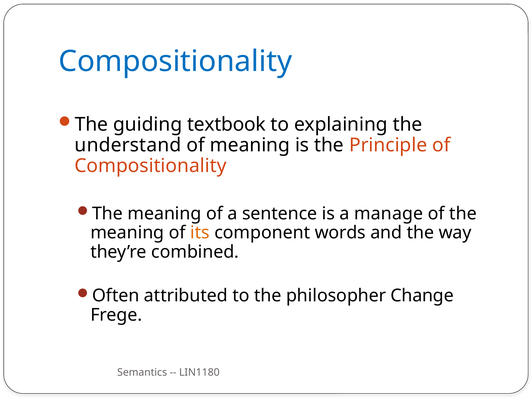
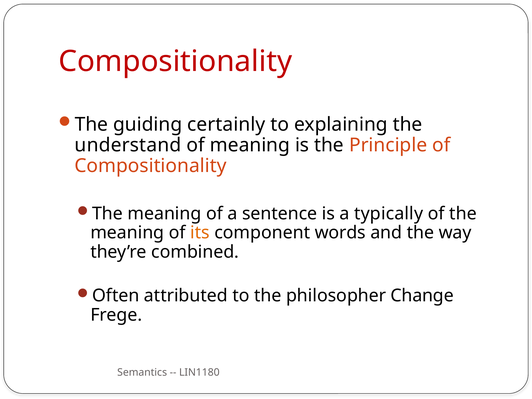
Compositionality colour: blue -> red (175, 61)
textbook: textbook -> certainly (226, 124)
manage: manage -> typically (389, 214)
